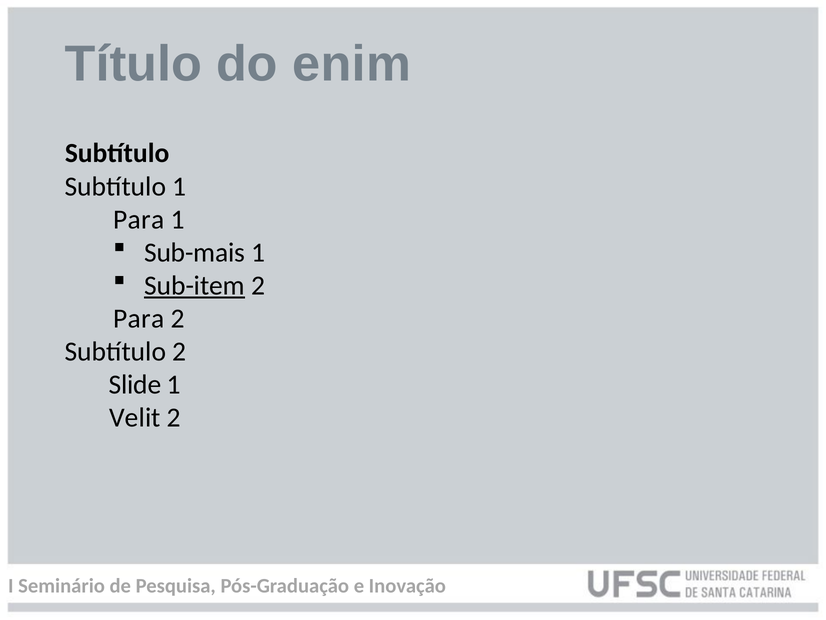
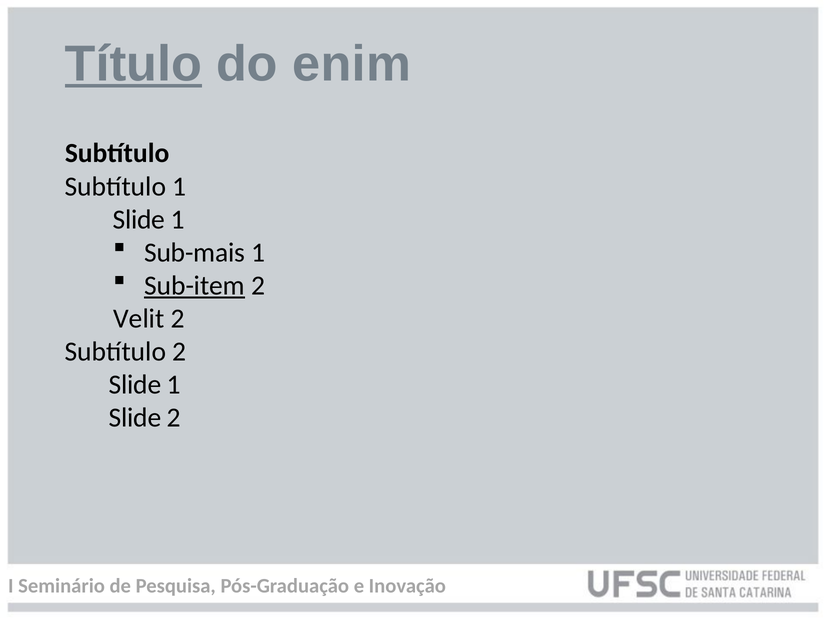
Título underline: none -> present (133, 64)
Para: Para -> Slide (139, 219)
Para: Para -> Velit (139, 318)
Velit: Velit -> Slide (135, 418)
